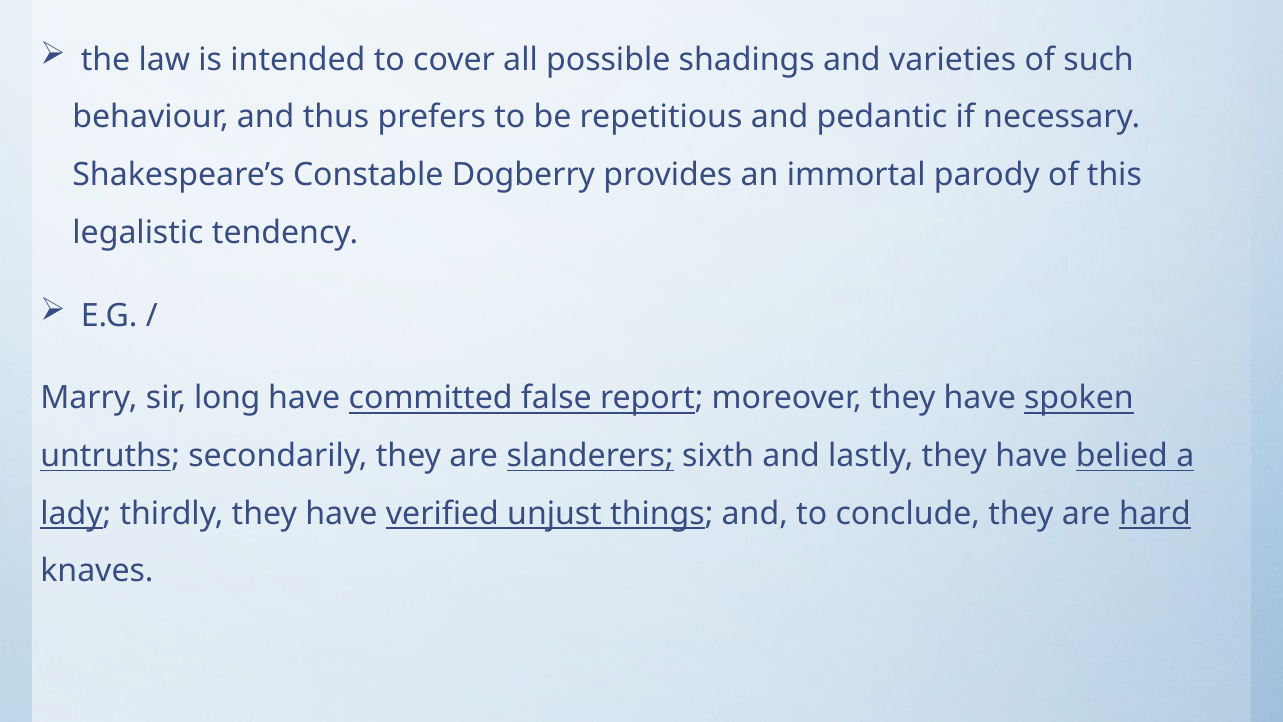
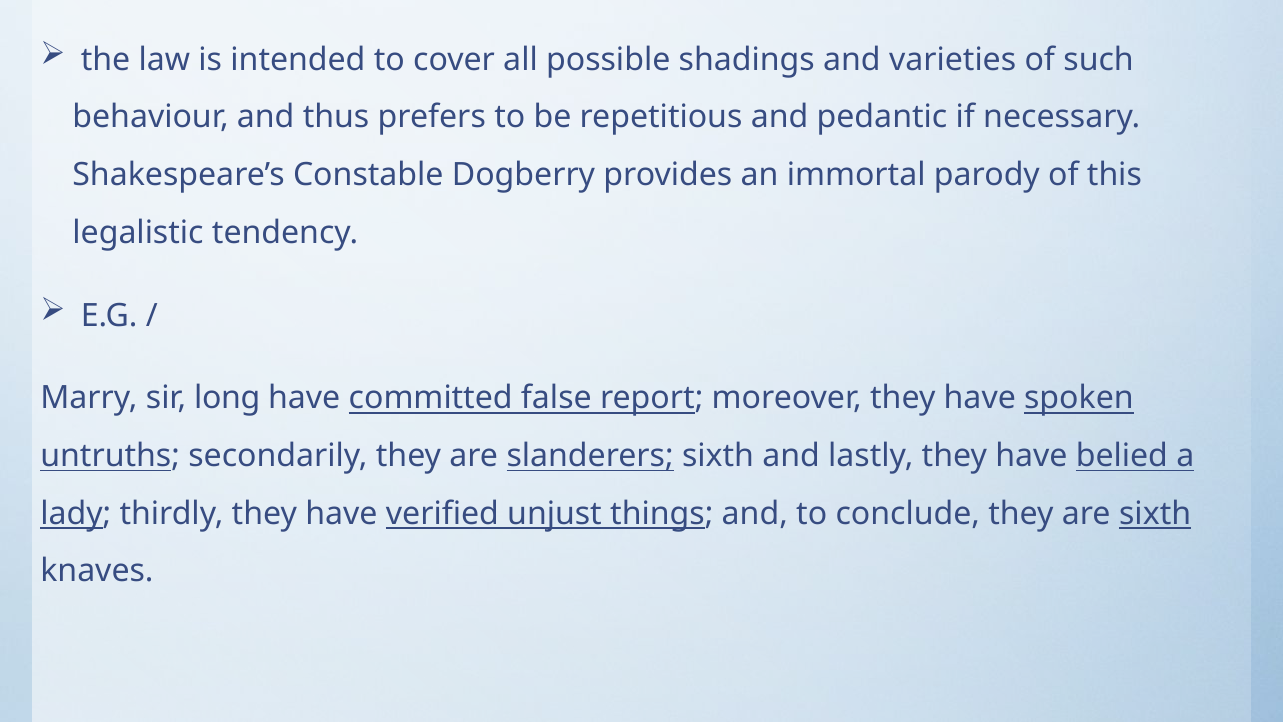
are hard: hard -> sixth (1155, 514)
